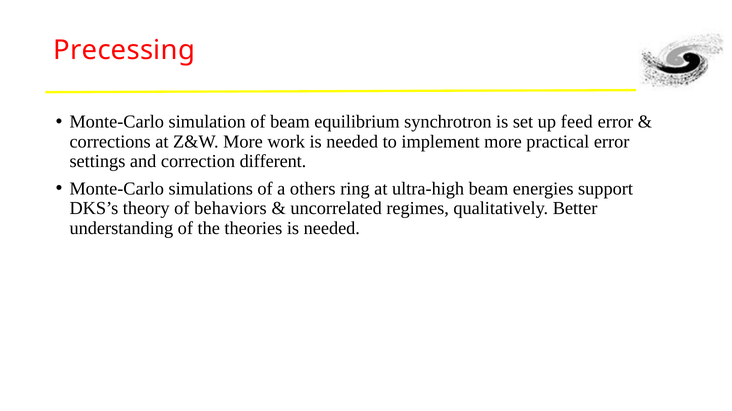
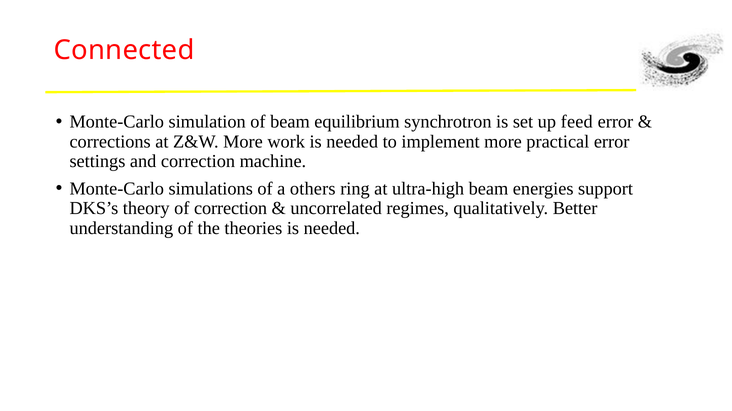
Precessing: Precessing -> Connected (124, 50)
different: different -> machine (273, 162)
of behaviors: behaviors -> correction (231, 209)
